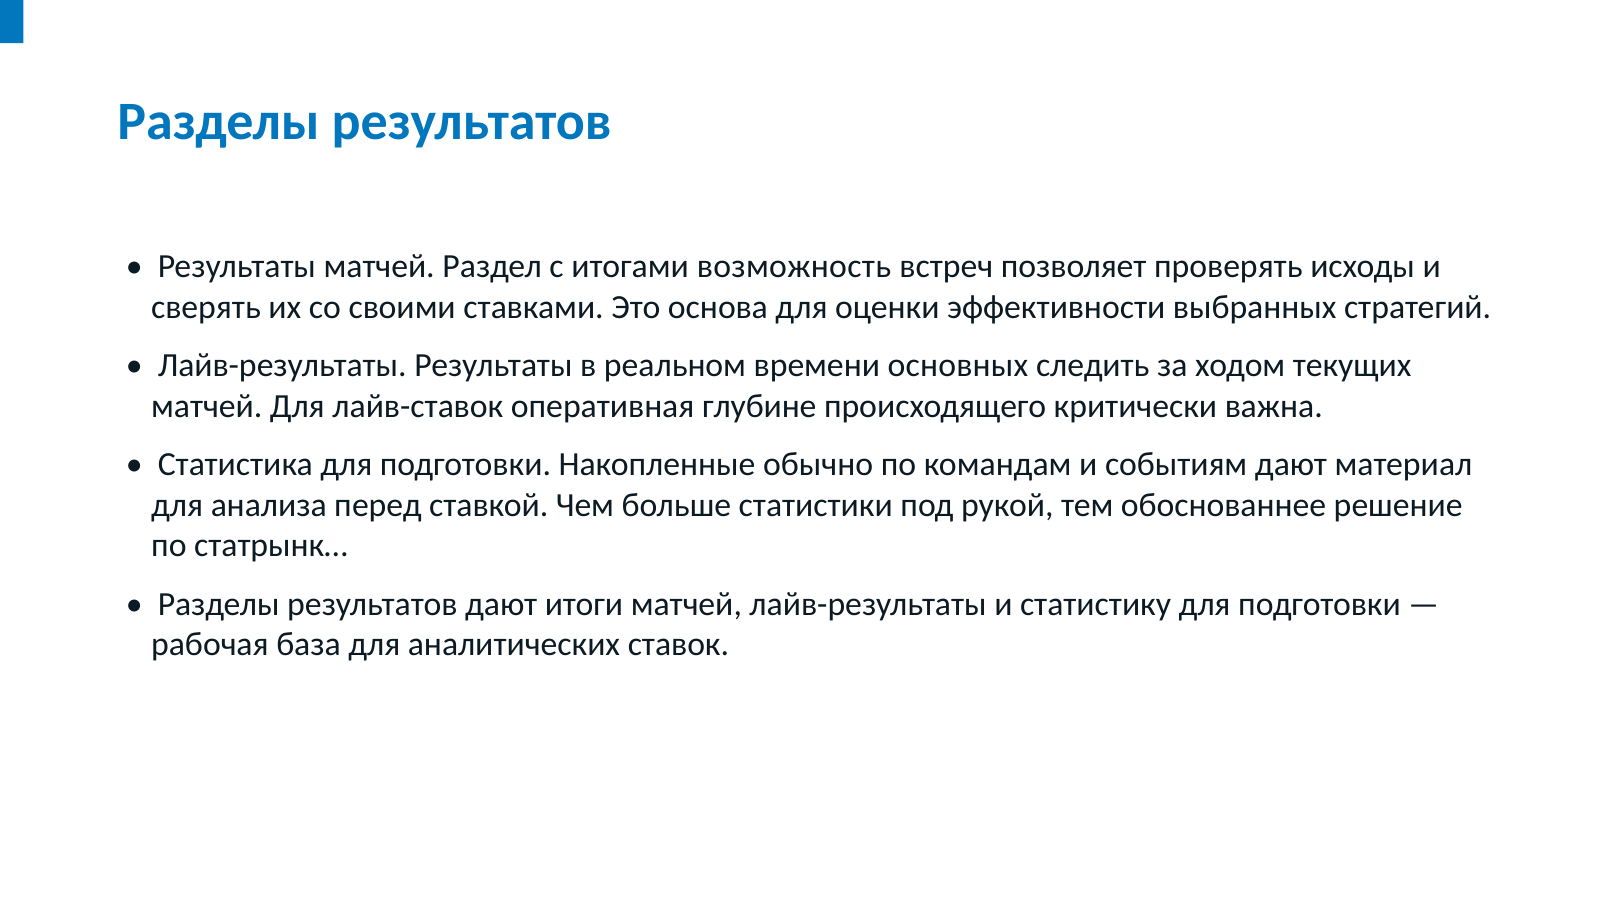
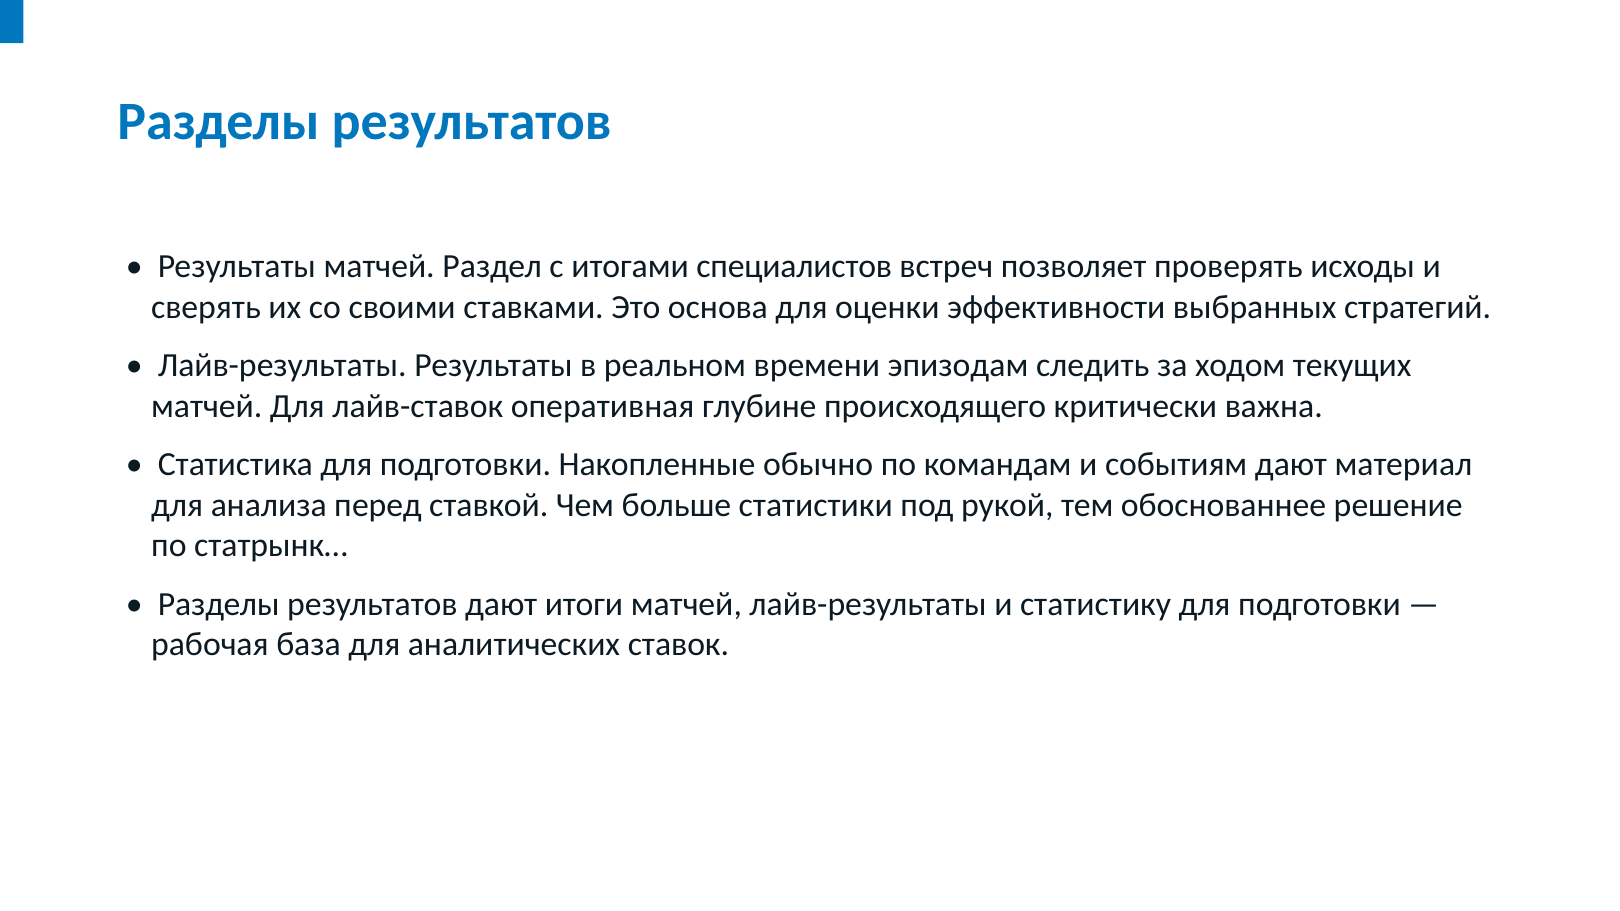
возможность: возможность -> специалистов (794, 267)
основных: основных -> эпизодам (958, 366)
